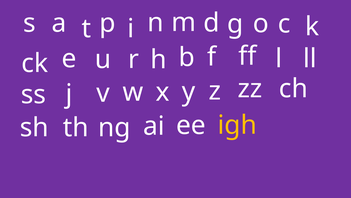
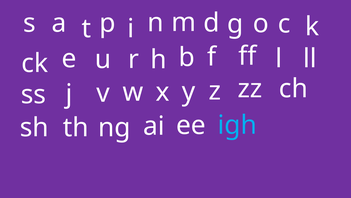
igh colour: yellow -> light blue (237, 125)
